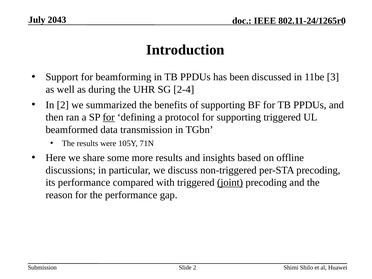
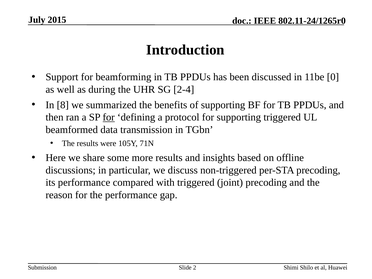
2043: 2043 -> 2015 (57, 20)
3: 3 -> 0 (333, 77)
In 2: 2 -> 8 (63, 105)
joint underline: present -> none (230, 183)
